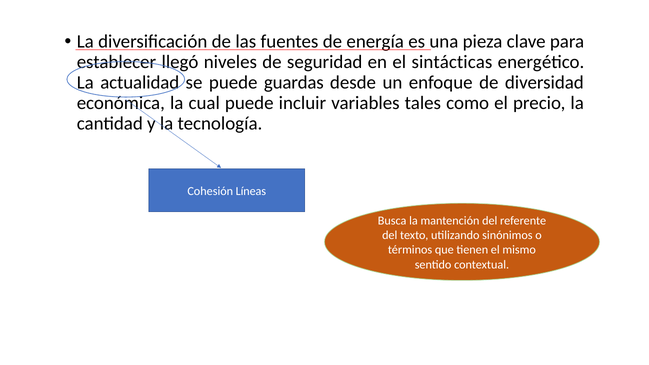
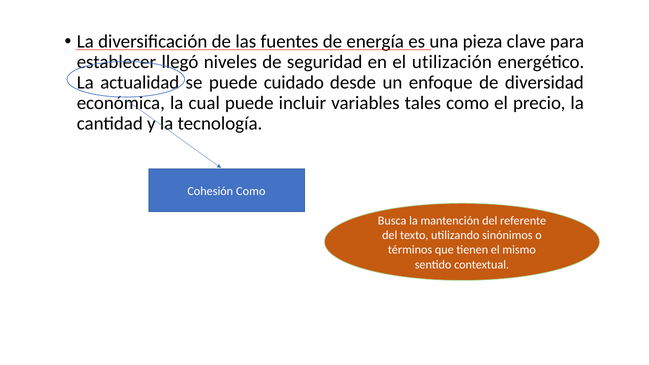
sintácticas: sintácticas -> utilización (452, 62)
guardas: guardas -> cuidado (294, 82)
Cohesión Líneas: Líneas -> Como (251, 191)
